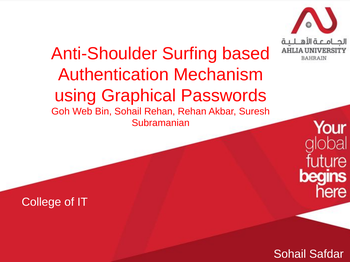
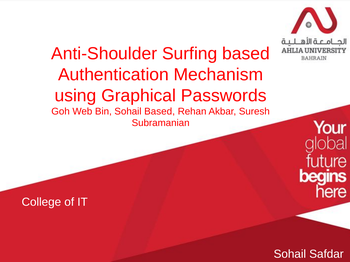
Sohail Rehan: Rehan -> Based (160, 112)
